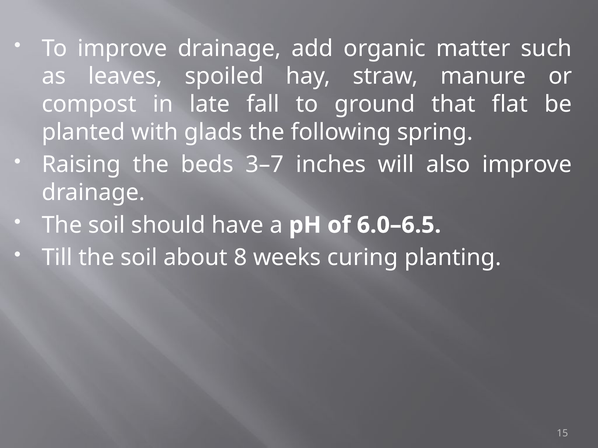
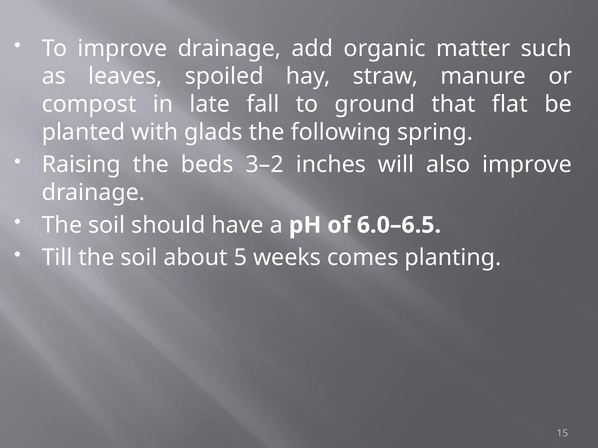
3–7: 3–7 -> 3–2 (265, 165)
8: 8 -> 5 (240, 258)
curing: curing -> comes (363, 258)
